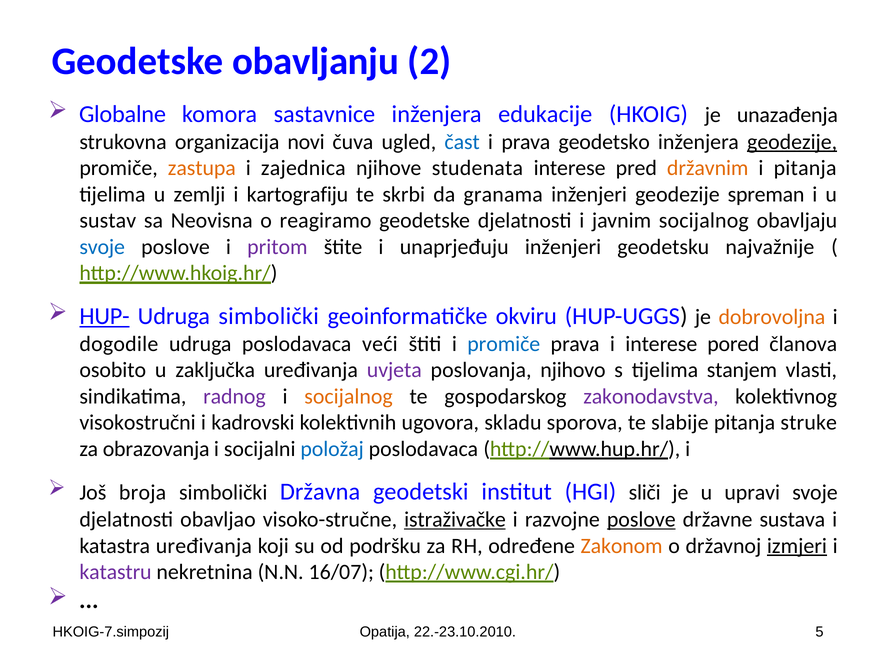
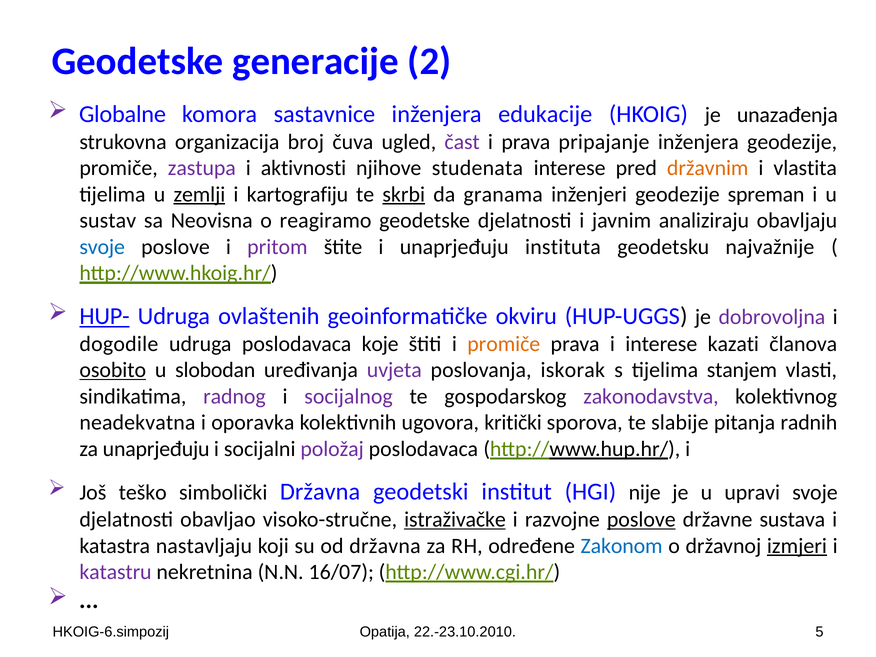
obavljanju: obavljanju -> generacije (315, 61)
novi: novi -> broj (306, 142)
čast colour: blue -> purple (462, 142)
geodetsko: geodetsko -> pripajanje (604, 142)
geodezije underline: present -> none (792, 142)
zastupa colour: orange -> purple (202, 168)
zajednica: zajednica -> aktivnosti (304, 168)
i pitanja: pitanja -> vlastita (805, 168)
zemlji underline: none -> present (199, 194)
skrbi underline: none -> present (404, 194)
javnim socijalnog: socijalnog -> analiziraju (704, 221)
unaprjeđuju inženjeri: inženjeri -> instituta (563, 247)
Udruga simbolički: simbolički -> ovlaštenih (269, 316)
dobrovoljna colour: orange -> purple (772, 317)
veći: veći -> koje (380, 344)
promiče colour: blue -> orange (504, 344)
pored: pored -> kazati (733, 344)
osobito underline: none -> present (113, 370)
zaključka: zaključka -> slobodan (215, 370)
njihovo: njihovo -> iskorak (573, 370)
socijalnog colour: orange -> purple (349, 396)
visokostručni: visokostručni -> neadekvatna (137, 423)
kadrovski: kadrovski -> oporavka (253, 423)
skladu: skladu -> kritički (513, 423)
struke: struke -> radnih (809, 423)
za obrazovanja: obrazovanja -> unaprjeđuju (156, 449)
položaj colour: blue -> purple (332, 449)
broja: broja -> teško (143, 493)
sliči: sliči -> nije (645, 493)
katastra uređivanja: uređivanja -> nastavljaju (204, 546)
od podršku: podršku -> državna (385, 546)
Zakonom colour: orange -> blue (622, 546)
HKOIG-7.simpozij: HKOIG-7.simpozij -> HKOIG-6.simpozij (111, 632)
